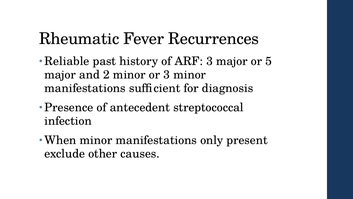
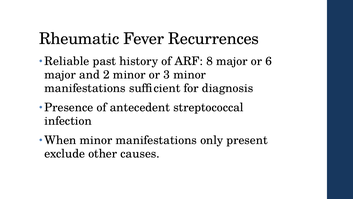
ARF 3: 3 -> 8 (210, 61)
5: 5 -> 6 (269, 61)
